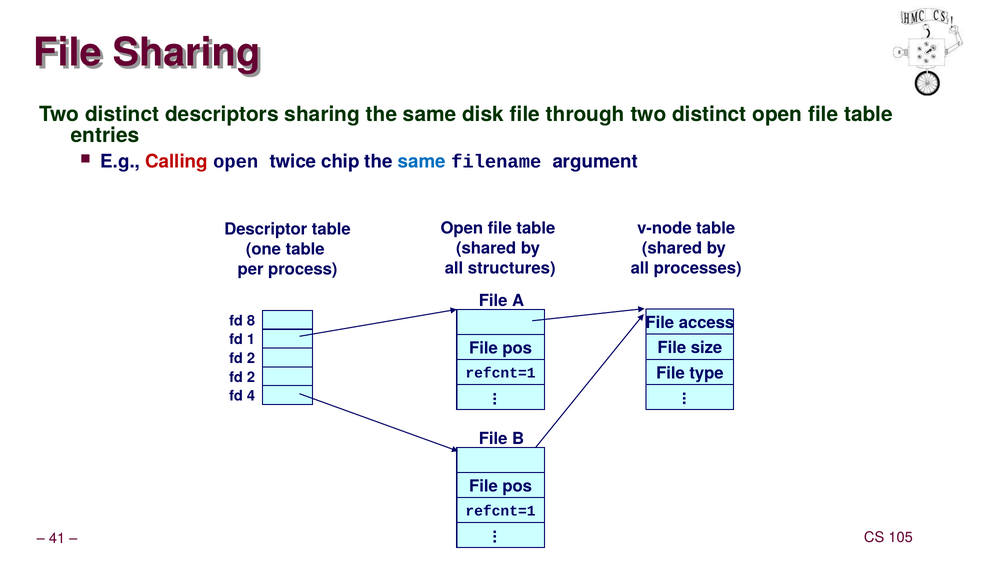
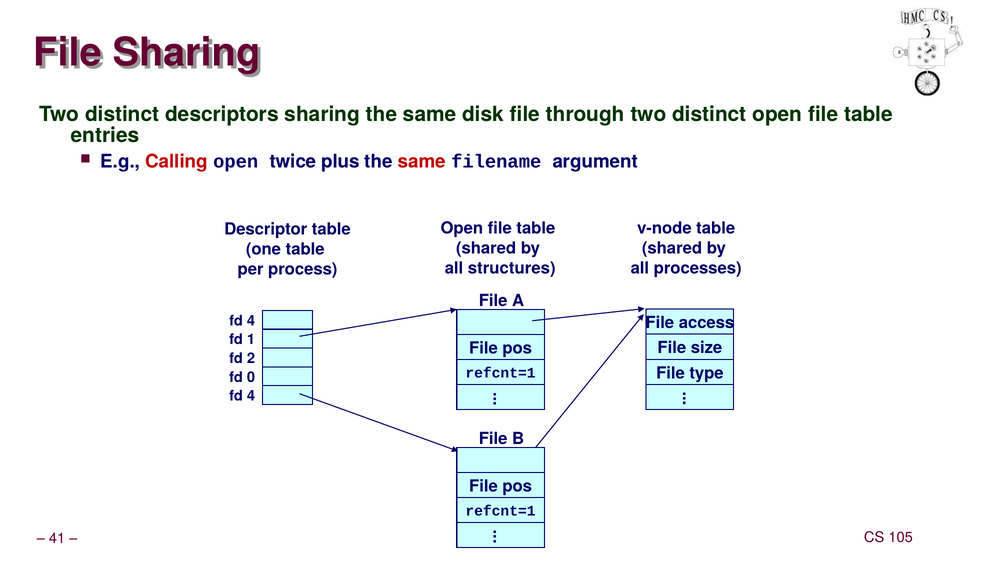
chip: chip -> plus (340, 161)
same colour: blue -> red (422, 161)
8: 8 -> 4 (251, 321)
2: 2 -> 0 (251, 377)
